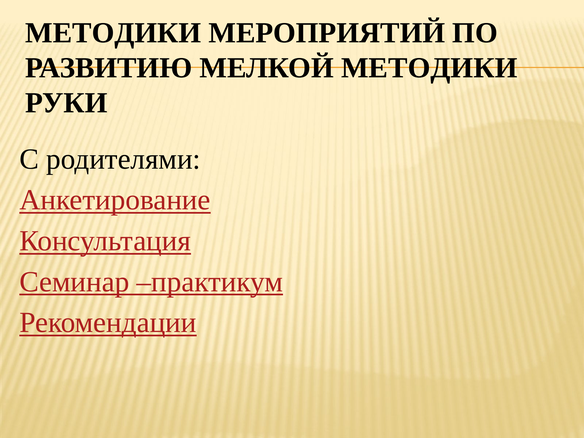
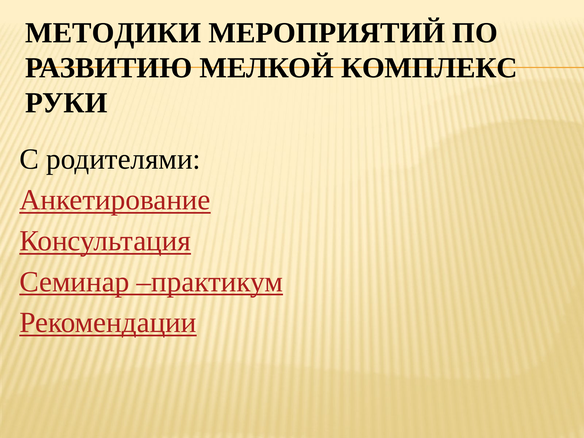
МЕЛКОЙ МЕТОДИКИ: МЕТОДИКИ -> КОМПЛЕКС (429, 68)
